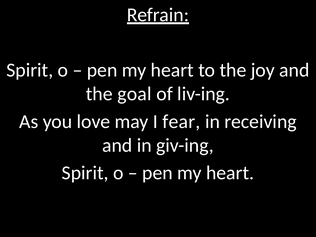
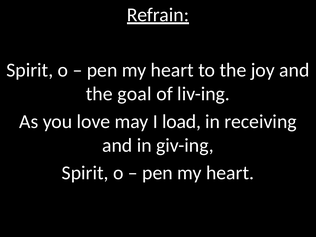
fear: fear -> load (182, 122)
